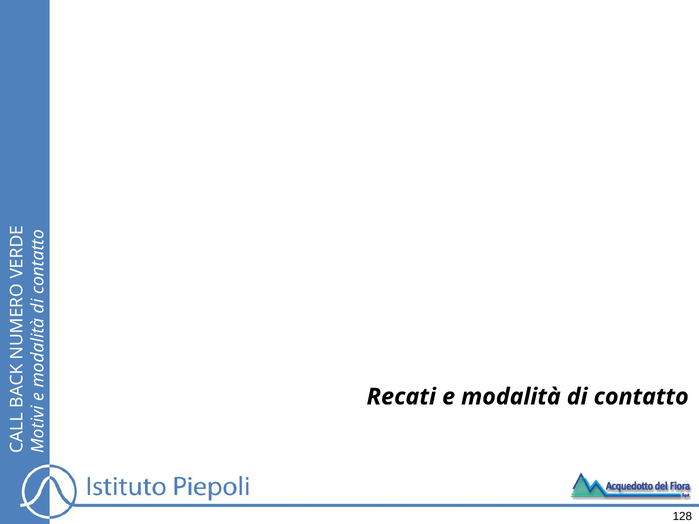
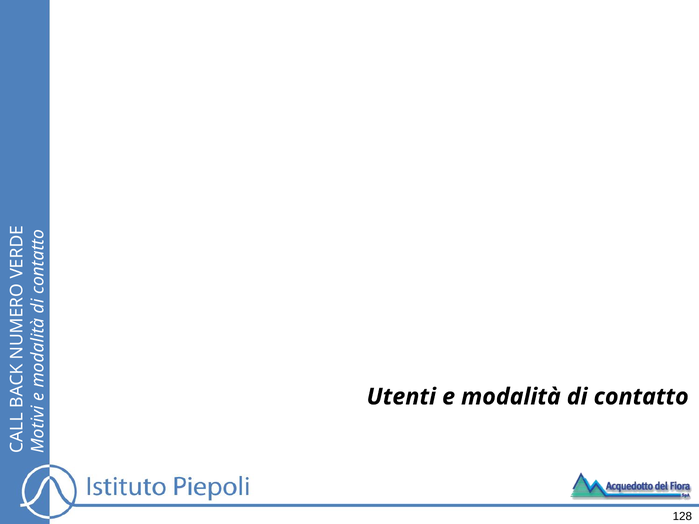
Recati: Recati -> Utenti (401, 397)
